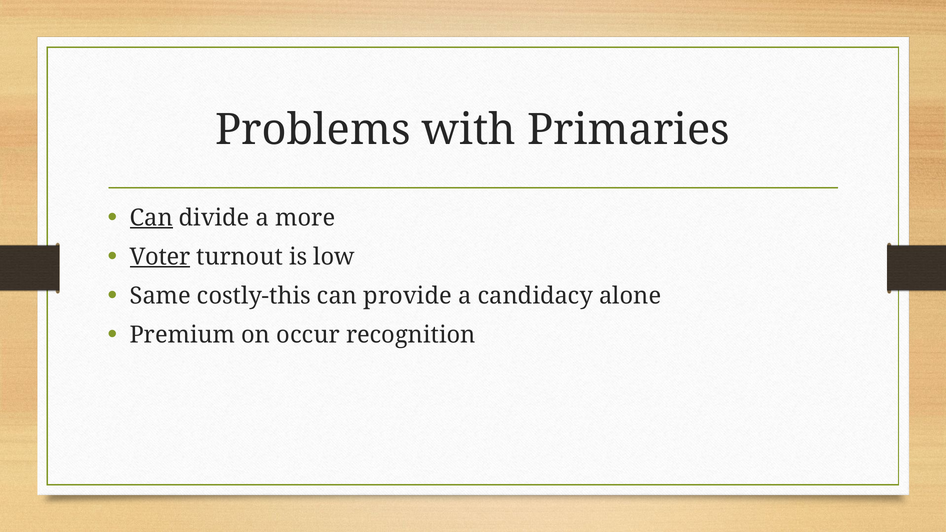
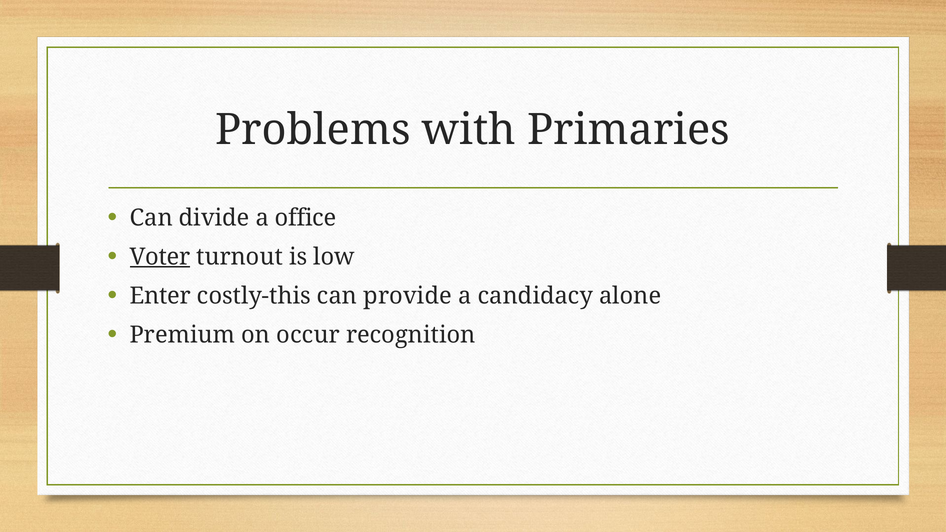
Can underline: present -> none (151, 218)
more: more -> office (306, 218)
Same: Same -> Enter (160, 296)
